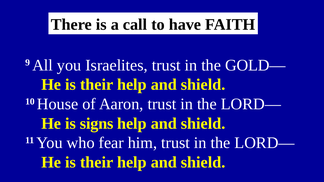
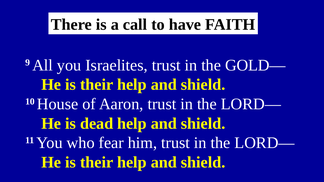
signs: signs -> dead (97, 124)
